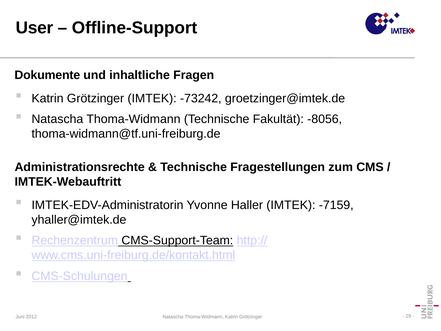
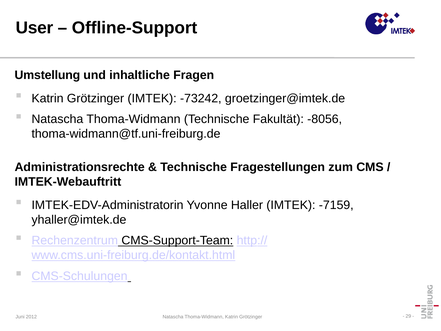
Dokumente: Dokumente -> Umstellung (47, 75)
